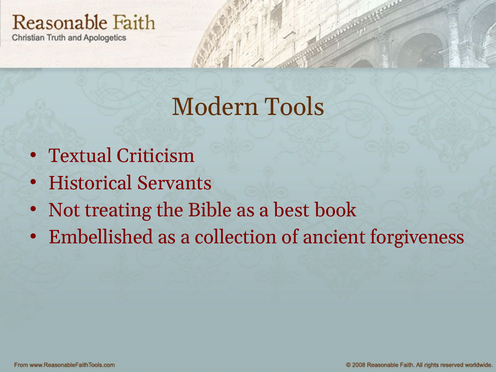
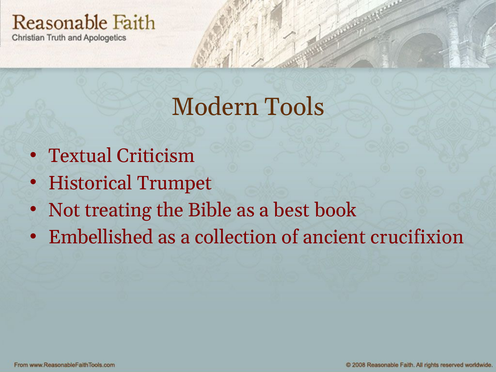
Servants: Servants -> Trumpet (175, 183)
forgiveness: forgiveness -> crucifixion (417, 237)
